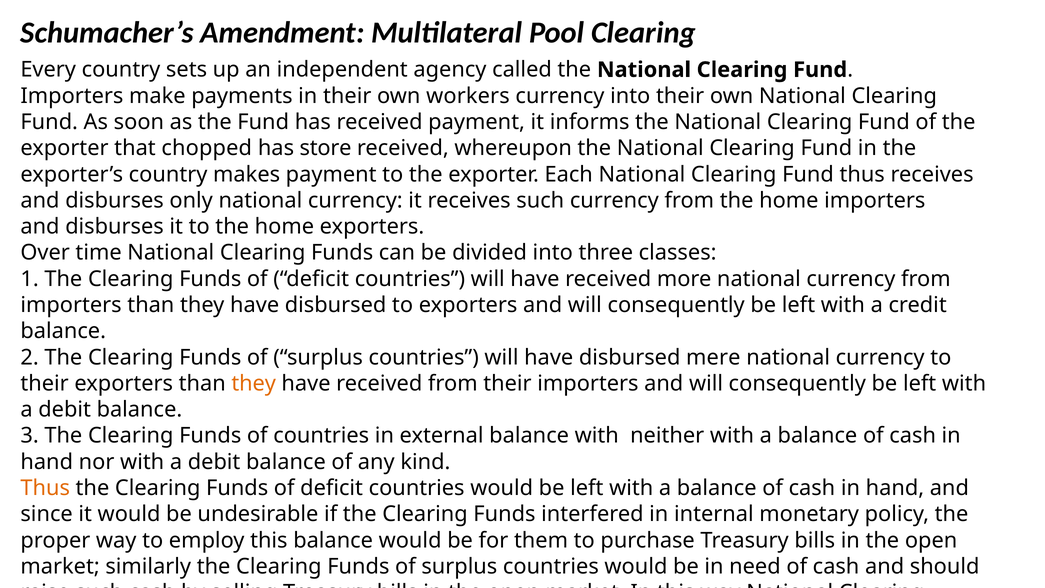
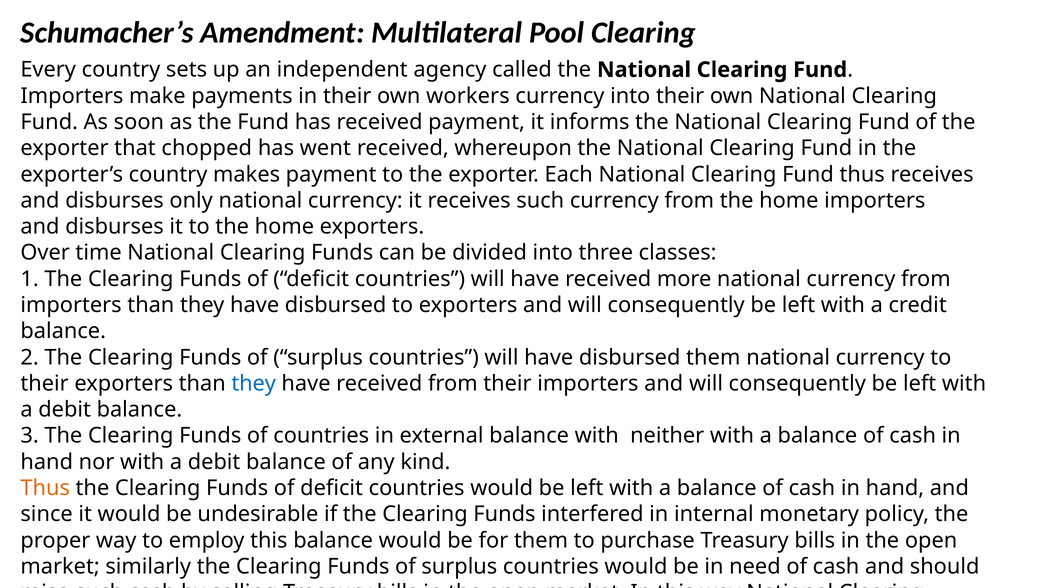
store: store -> went (325, 148)
disbursed mere: mere -> them (713, 357)
they colour: orange -> blue (254, 383)
